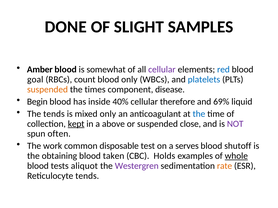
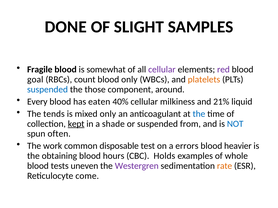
Amber: Amber -> Fragile (40, 70)
red colour: blue -> purple (223, 70)
platelets colour: blue -> orange (204, 80)
suspended colour: orange -> blue (47, 90)
times: times -> those (95, 90)
disease: disease -> around (170, 90)
Begin: Begin -> Every (37, 102)
inside: inside -> eaten (99, 102)
therefore: therefore -> milkiness (177, 102)
69%: 69% -> 21% (221, 102)
above: above -> shade (113, 124)
close: close -> from (190, 124)
NOT colour: purple -> blue (235, 124)
serves: serves -> errors (187, 146)
shutoff: shutoff -> heavier (238, 146)
taken: taken -> hours (114, 156)
whole underline: present -> none (236, 156)
aliquot: aliquot -> uneven (84, 166)
Reticulocyte tends: tends -> come (87, 176)
